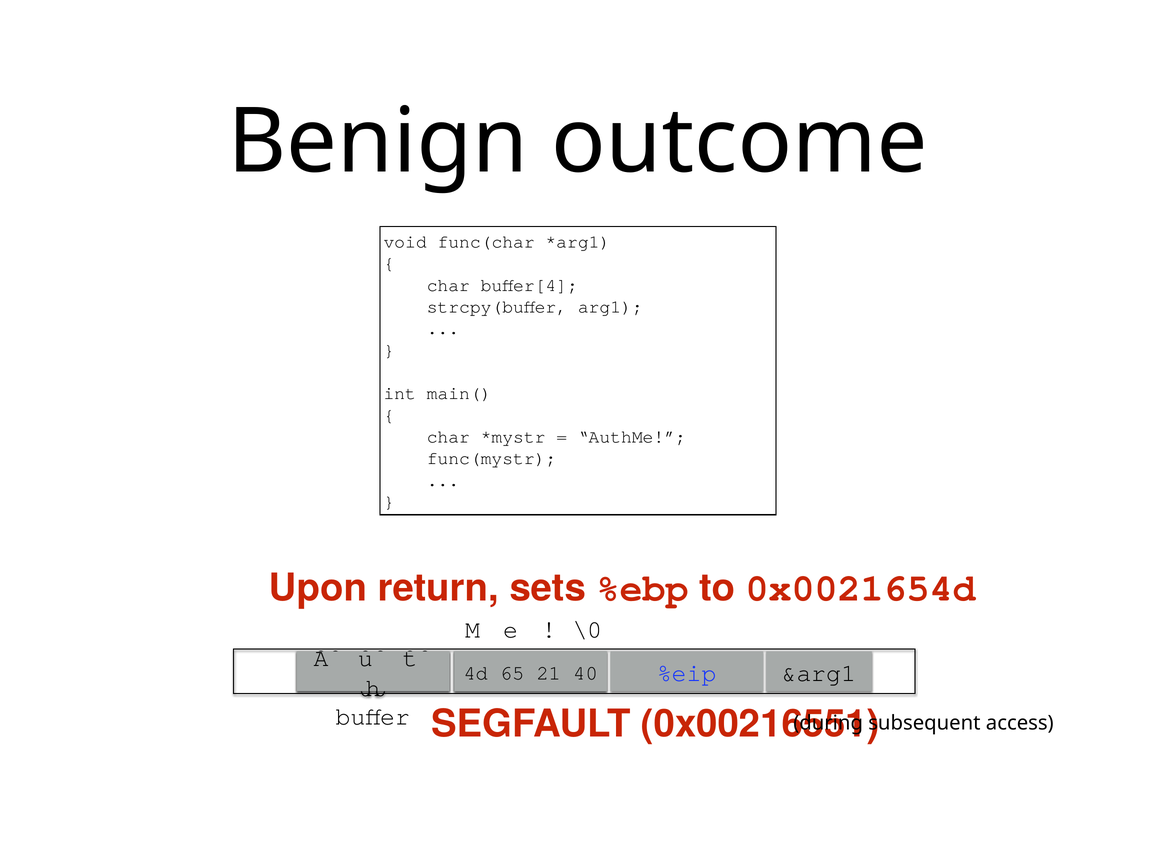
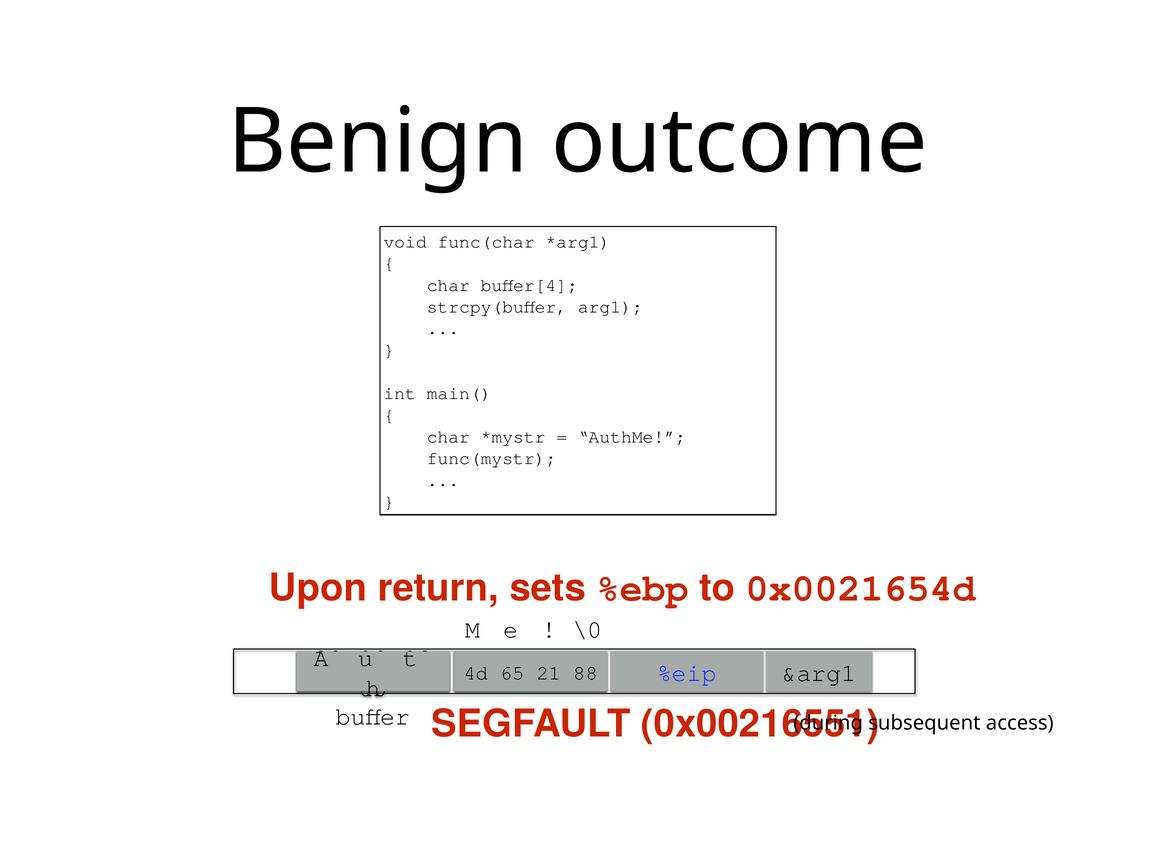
40: 40 -> 88 (586, 673)
